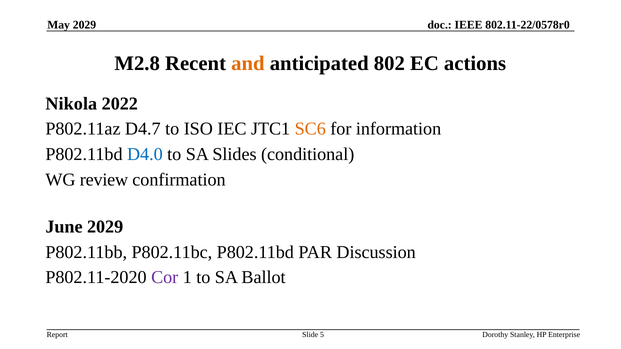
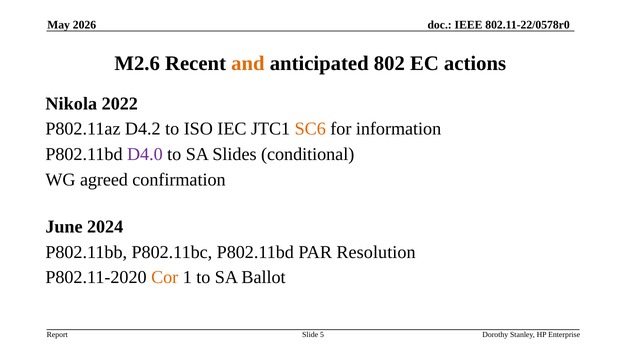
May 2029: 2029 -> 2026 (84, 25)
M2.8: M2.8 -> M2.6 (137, 64)
D4.7: D4.7 -> D4.2 (143, 129)
D4.0 colour: blue -> purple (145, 155)
review: review -> agreed (104, 180)
June 2029: 2029 -> 2024 (105, 227)
Discussion: Discussion -> Resolution (376, 252)
Cor colour: purple -> orange (165, 278)
